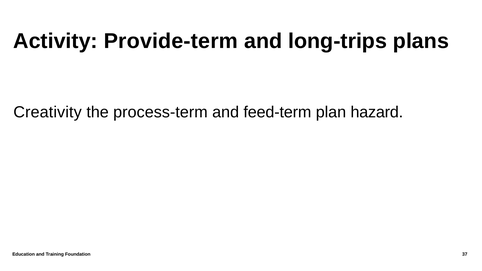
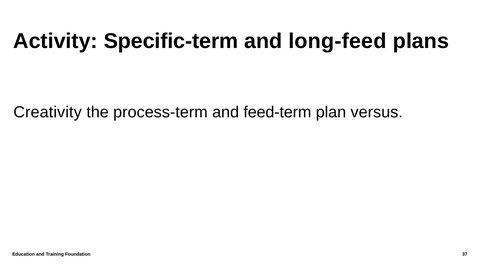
Provide-term: Provide-term -> Specific-term (171, 41)
long-trips: long-trips -> long-feed (337, 41)
hazard: hazard -> versus (377, 112)
